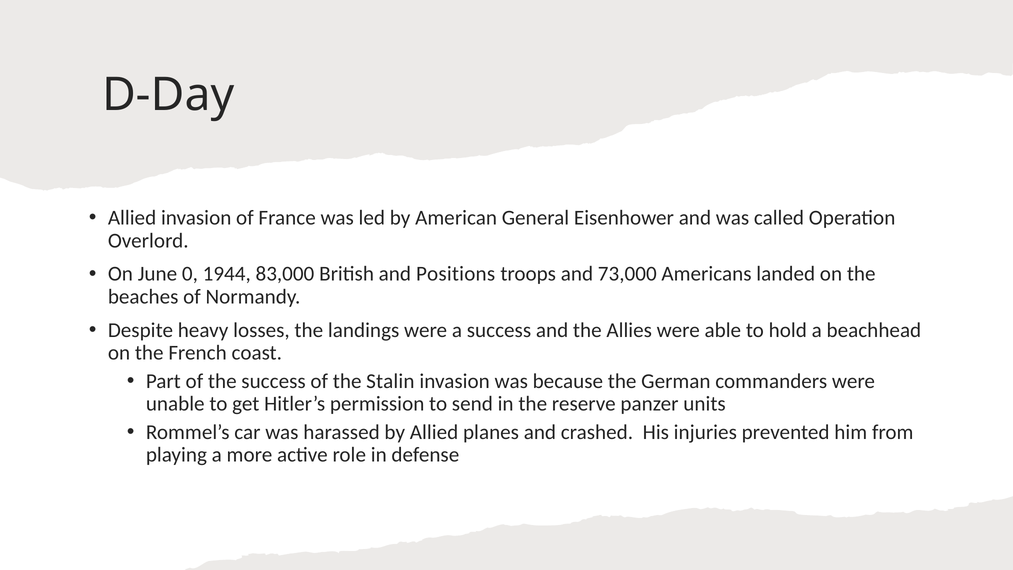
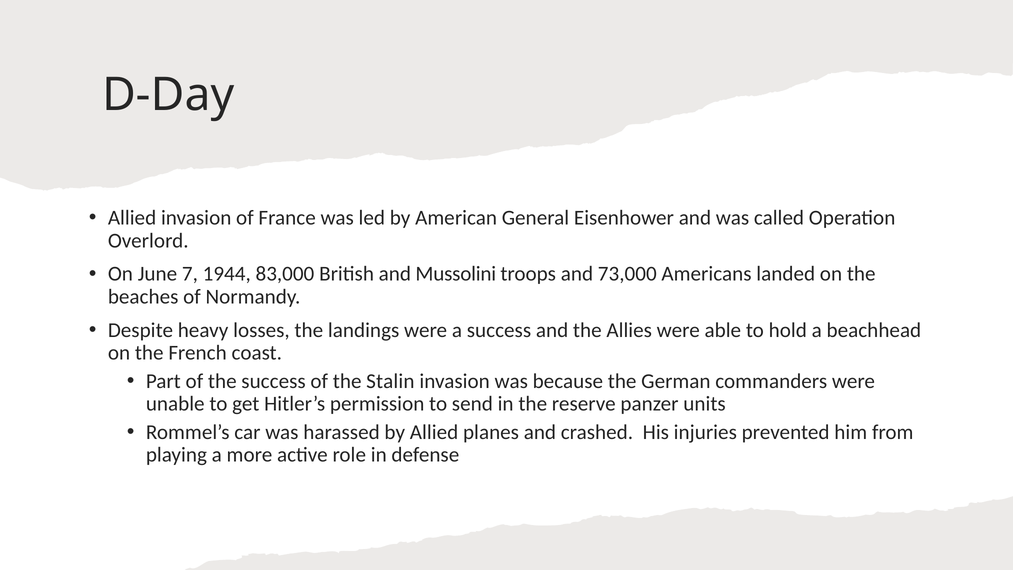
0: 0 -> 7 (190, 274)
Positions: Positions -> Mussolini (456, 274)
